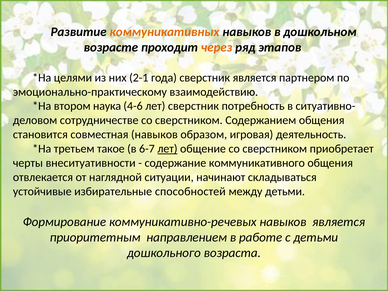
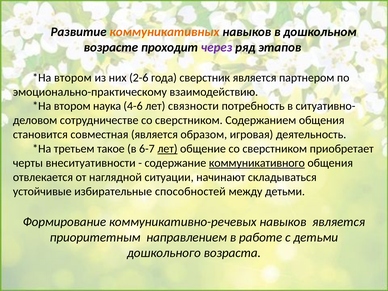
через colour: orange -> purple (217, 47)
целями: целями -> втором (73, 78)
2-1: 2-1 -> 2-6 (139, 78)
лет сверстник: сверстник -> связности (193, 106)
совместная навыков: навыков -> является (154, 135)
коммуникативного underline: none -> present (257, 163)
